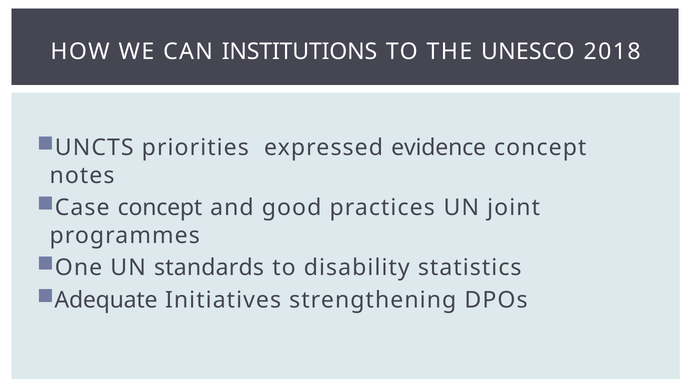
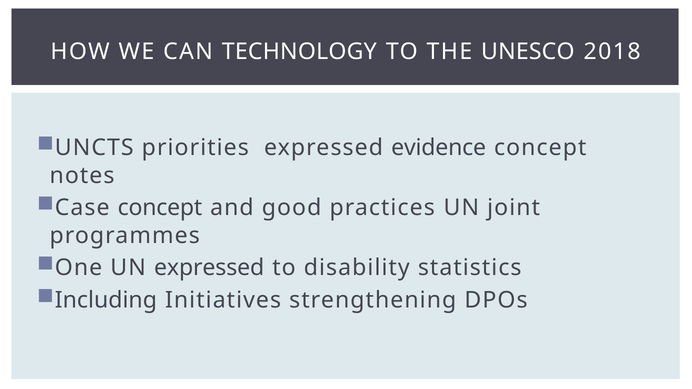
INSTITUTIONS: INSTITUTIONS -> TECHNOLOGY (299, 52)
UN standards: standards -> expressed (209, 268)
Adequate: Adequate -> Including (106, 300)
